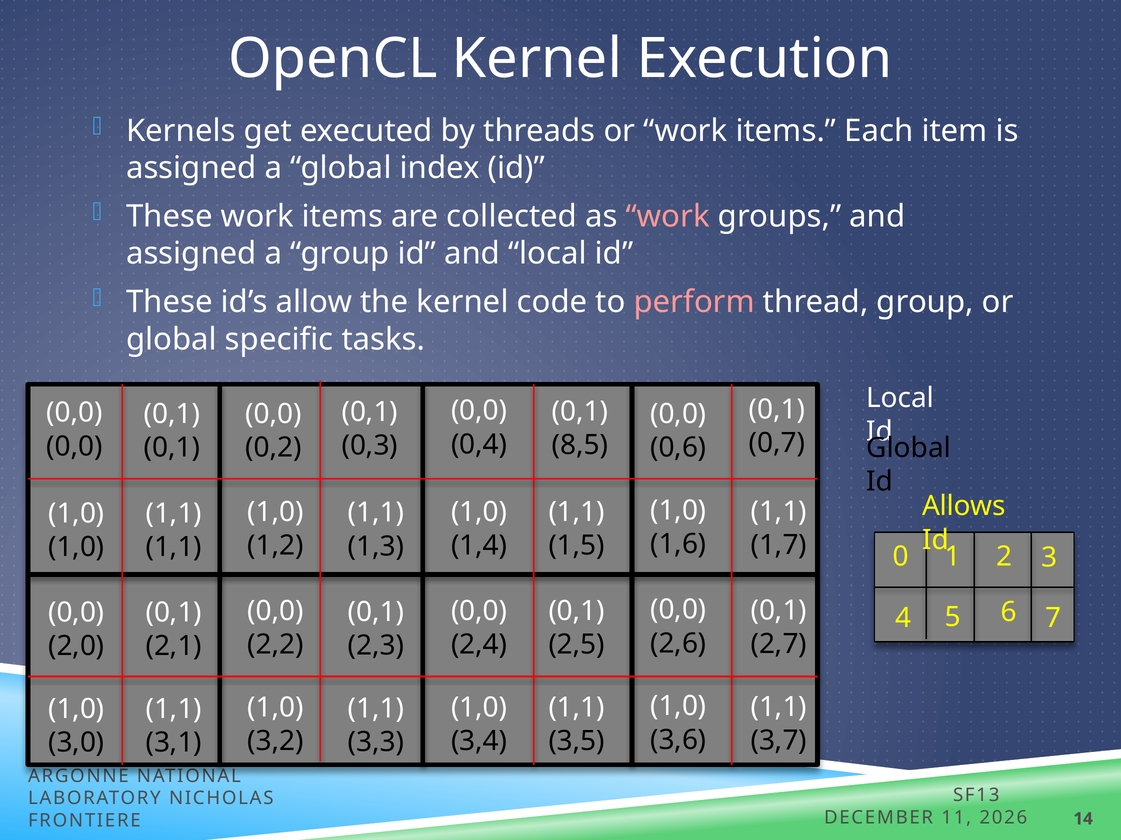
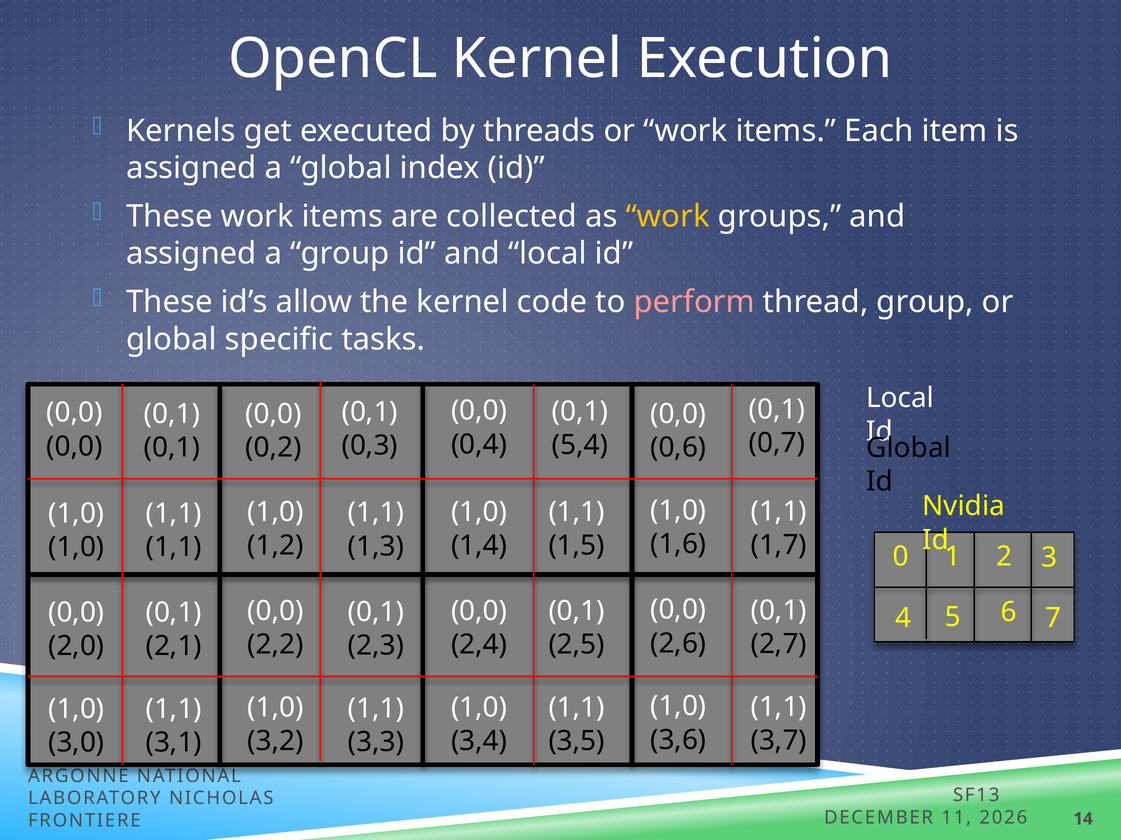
work colour: pink -> yellow (668, 217)
8,5: 8,5 -> 5,4 (580, 445)
Allows: Allows -> Nvidia (964, 507)
